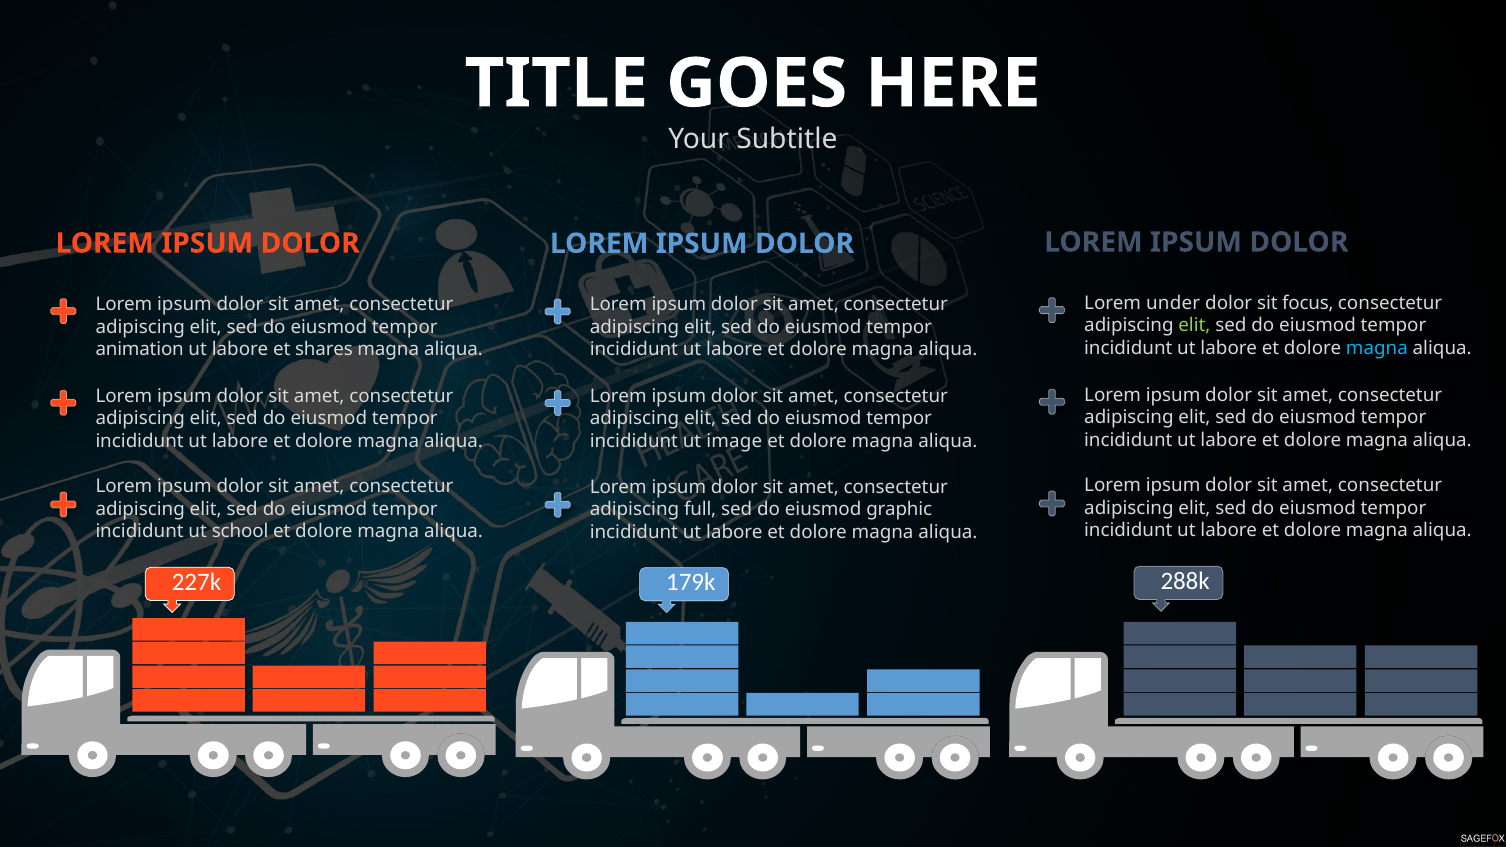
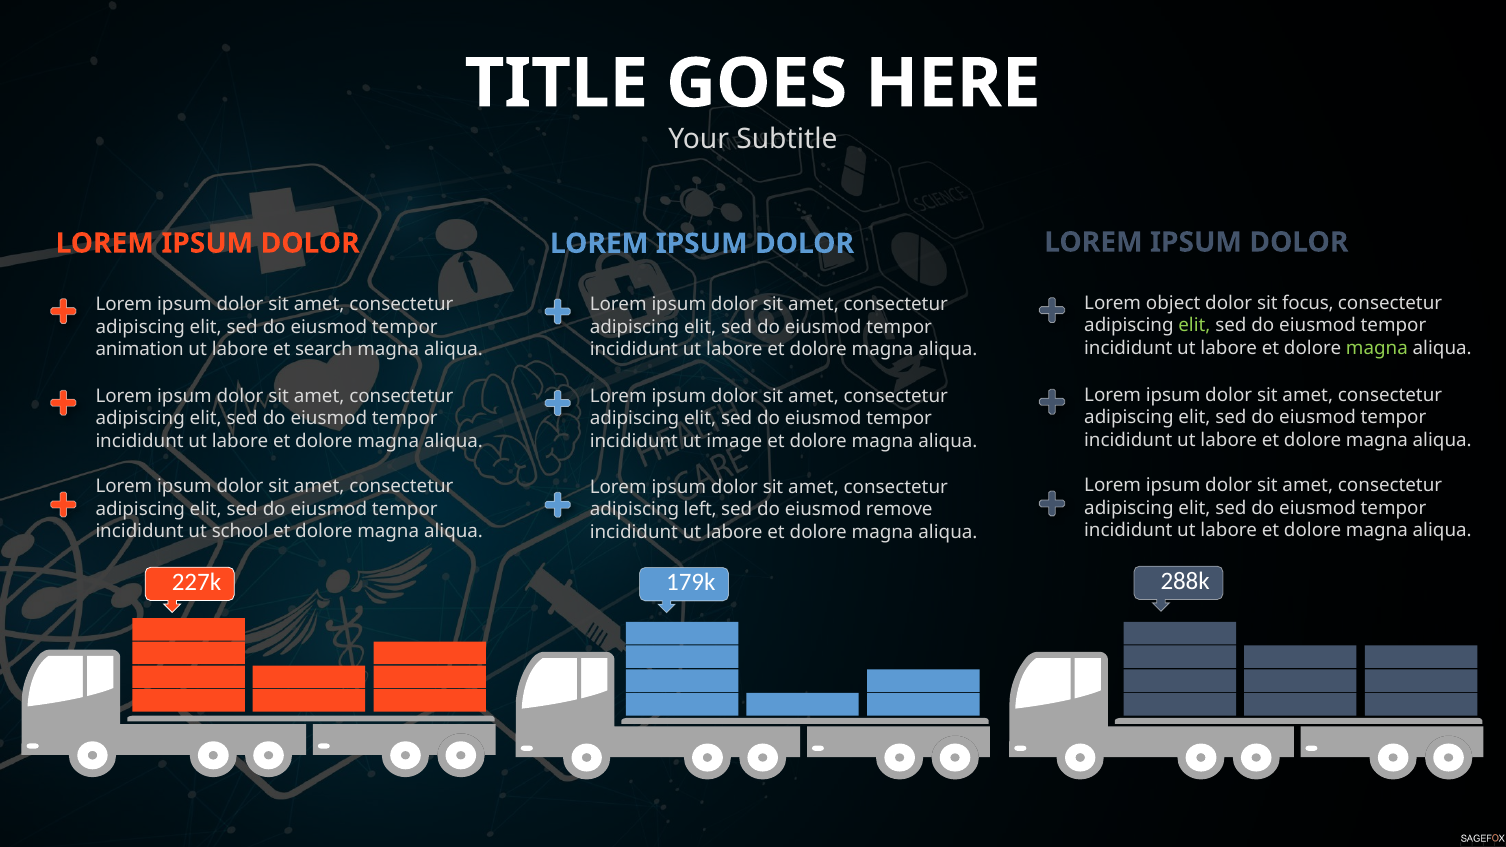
under: under -> object (1173, 303)
magna colour: light blue -> light green (1377, 348)
shares: shares -> search (324, 349)
full: full -> left (700, 509)
graphic: graphic -> remove (899, 509)
